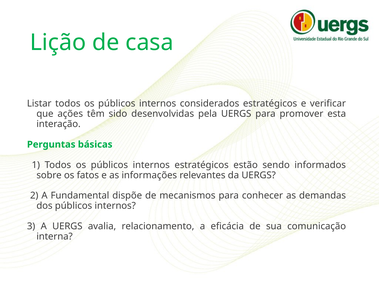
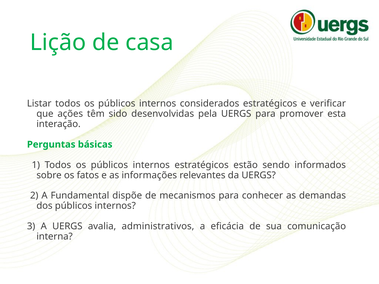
relacionamento: relacionamento -> administrativos (158, 226)
